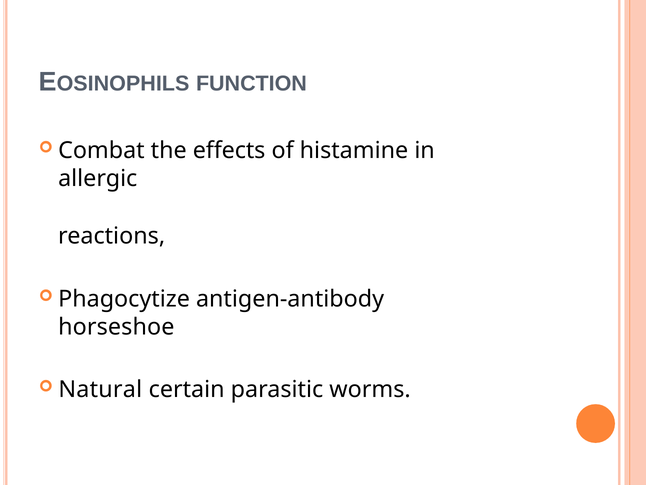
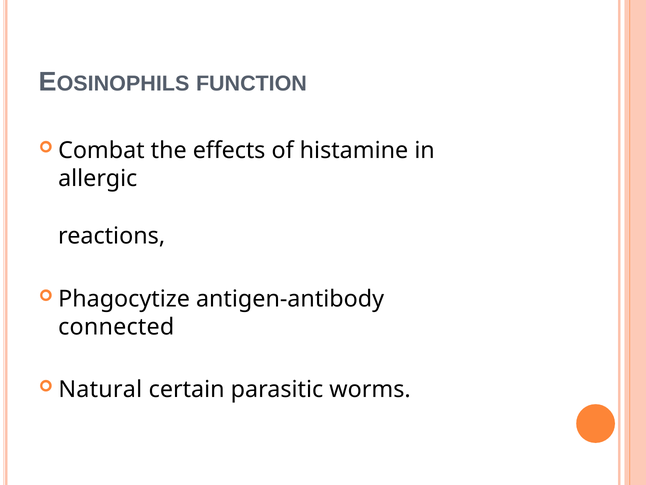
horseshoe: horseshoe -> connected (116, 327)
